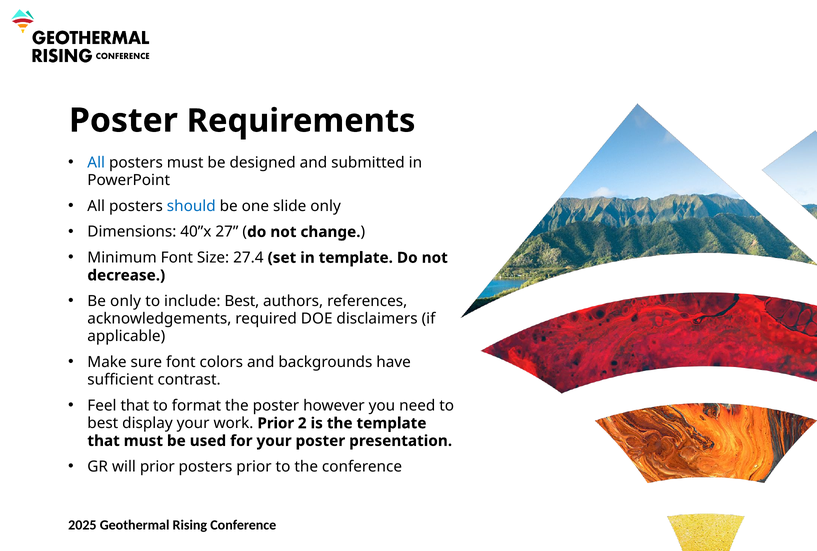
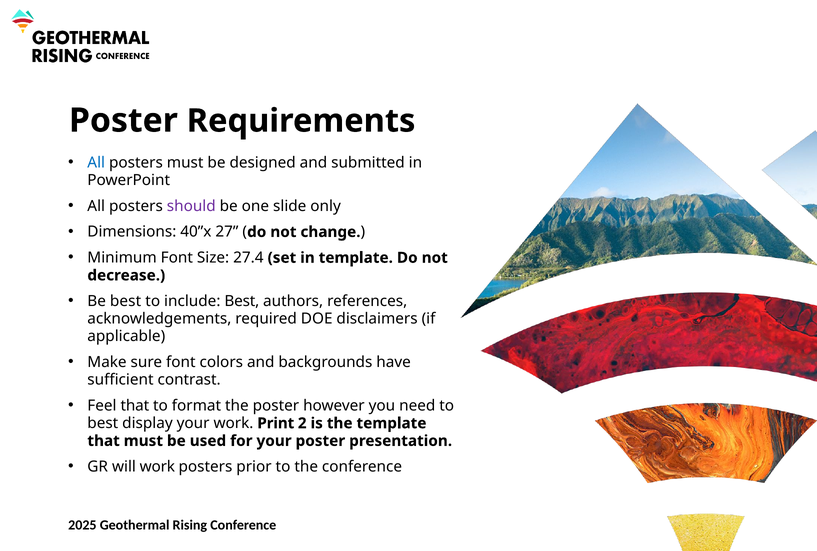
should colour: blue -> purple (191, 206)
Be only: only -> best (126, 301)
work Prior: Prior -> Print (276, 424)
will prior: prior -> work (157, 467)
